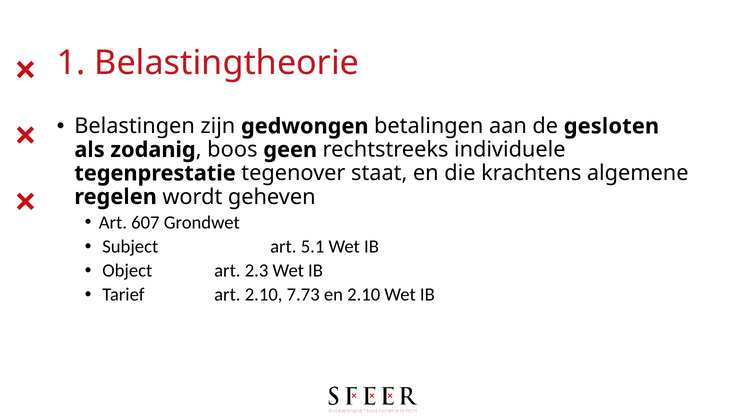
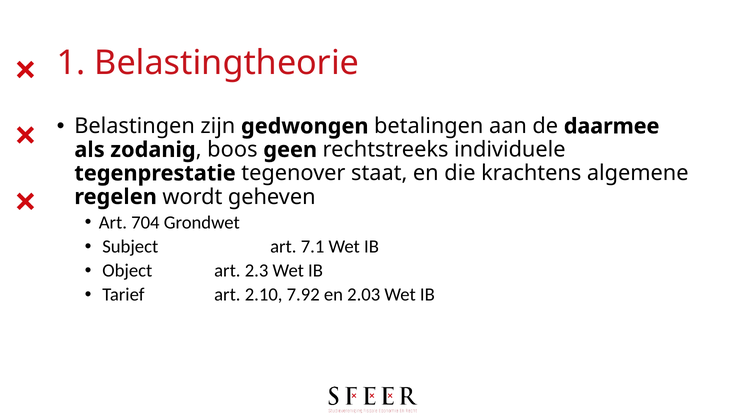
gesloten: gesloten -> daarmee (612, 126)
607: 607 -> 704 (145, 222)
5.1: 5.1 -> 7.1 (313, 246)
7.73: 7.73 -> 7.92 (303, 294)
en 2.10: 2.10 -> 2.03 (364, 294)
